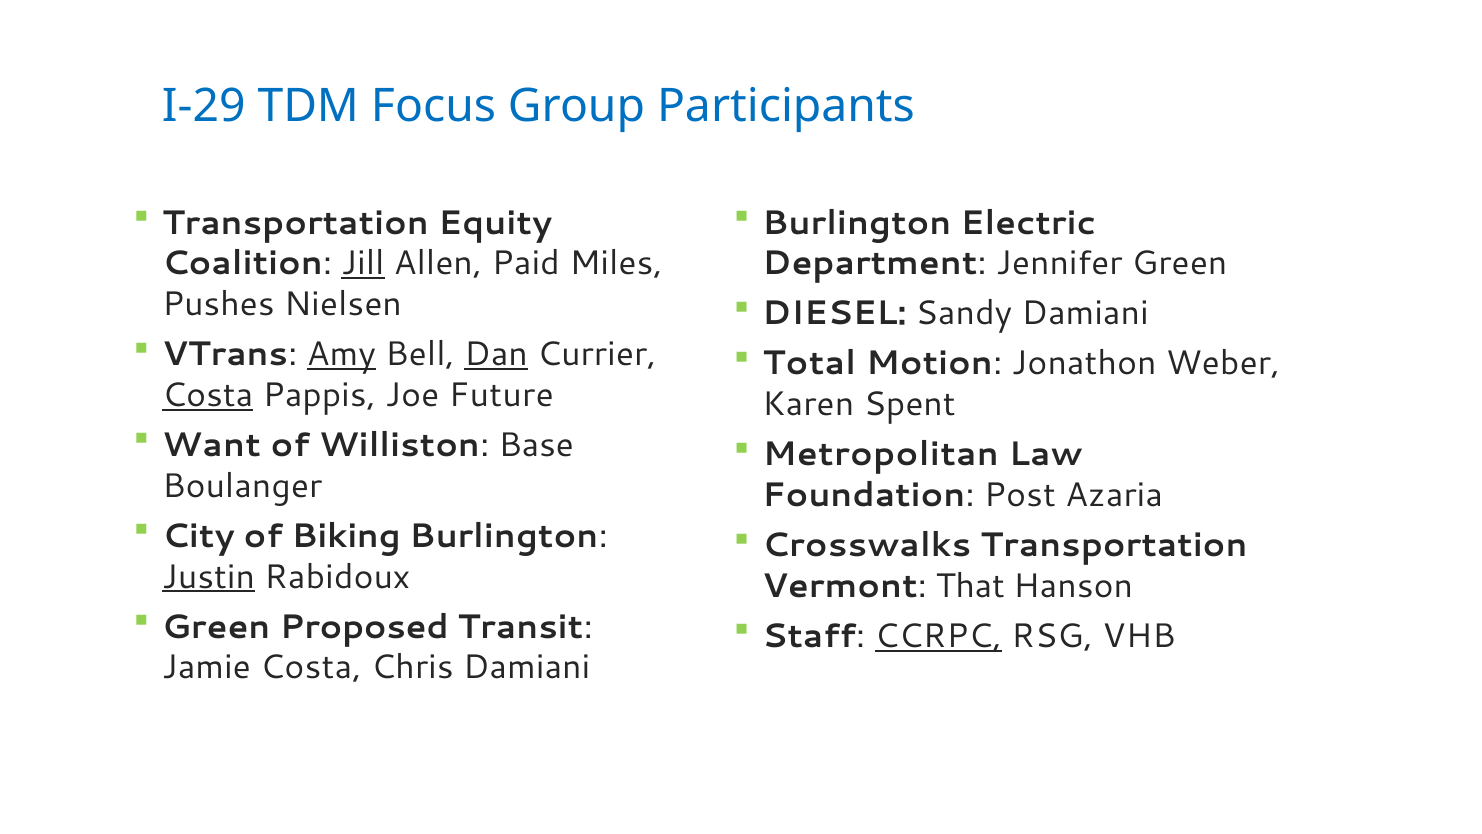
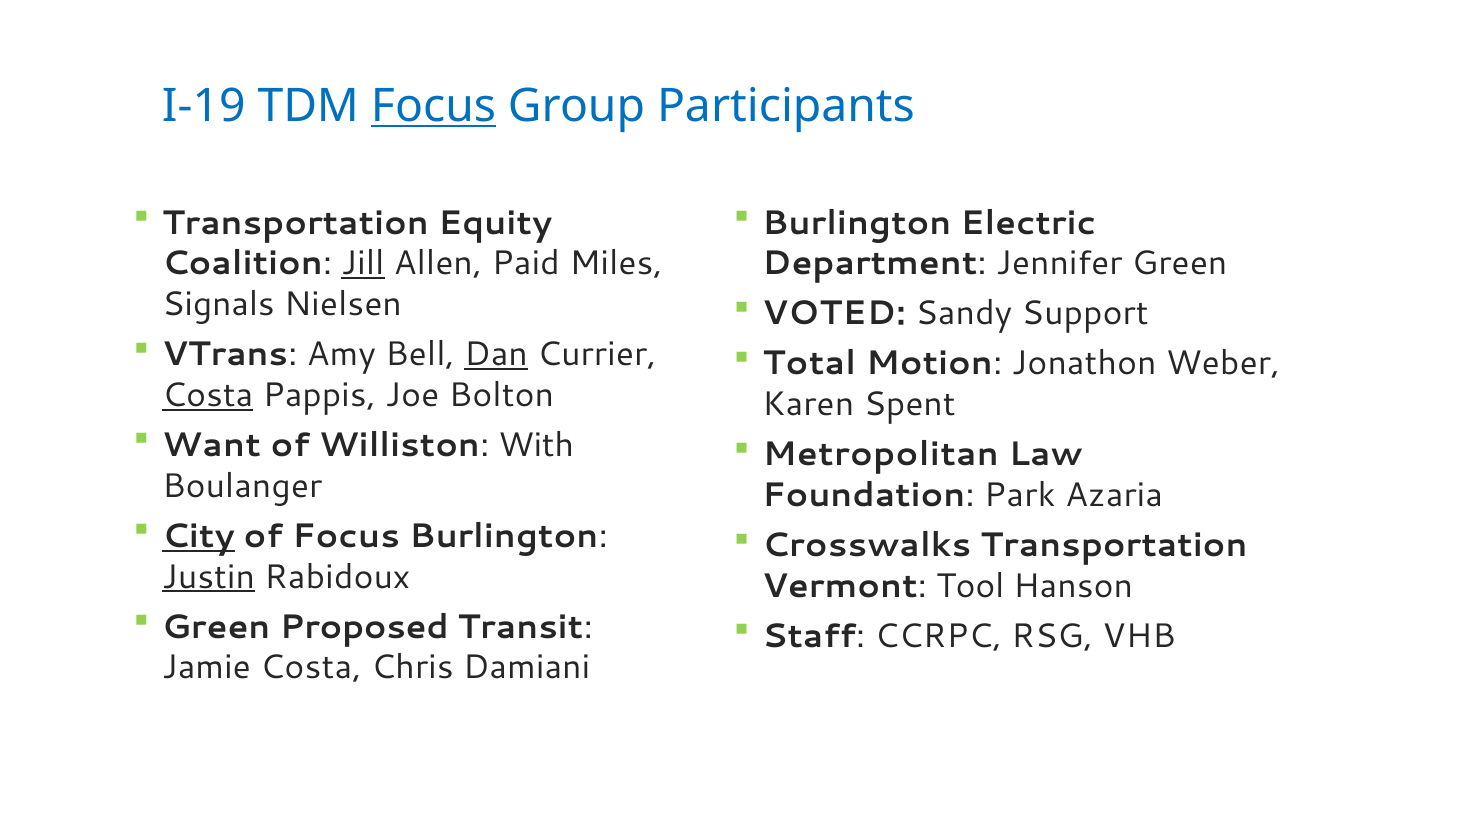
I-29: I-29 -> I-19 (204, 106)
Focus underline: none -> present (434, 106)
Pushes: Pushes -> Signals (218, 304)
DIESEL: DIESEL -> VOTED (834, 314)
Sandy Damiani: Damiani -> Support (1085, 314)
Amy underline: present -> none (341, 354)
Future: Future -> Bolton (501, 395)
Base: Base -> With (536, 445)
Post: Post -> Park (1020, 495)
City underline: none -> present (198, 536)
of Biking: Biking -> Focus (346, 536)
That: That -> Tool (970, 586)
CCRPC underline: present -> none (938, 636)
